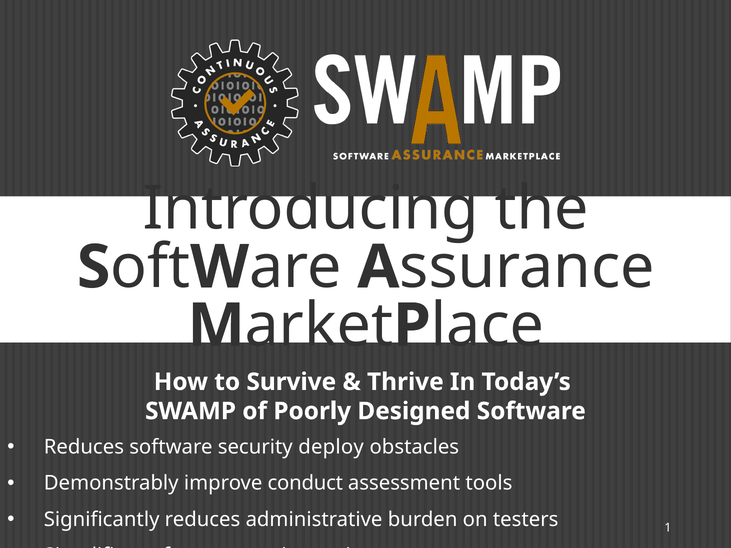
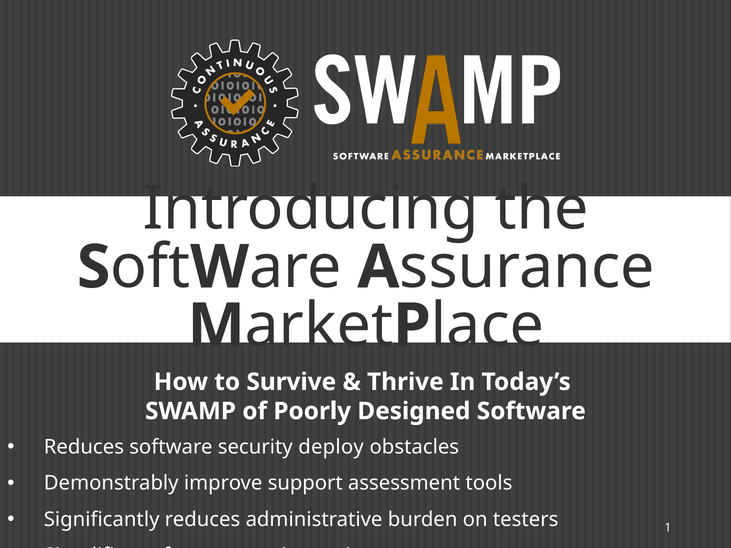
conduct: conduct -> support (305, 483)
